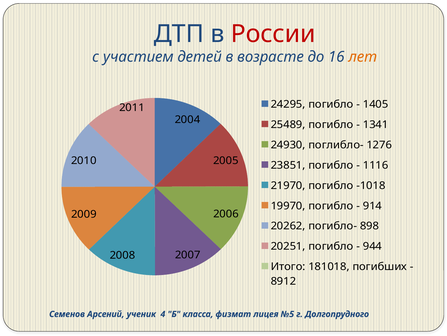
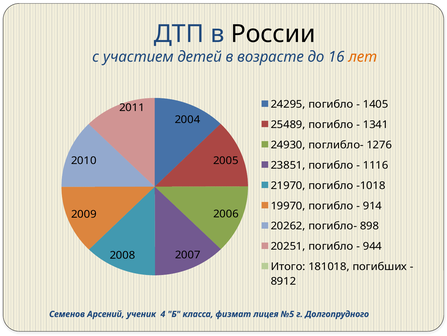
России colour: red -> black (273, 34)
